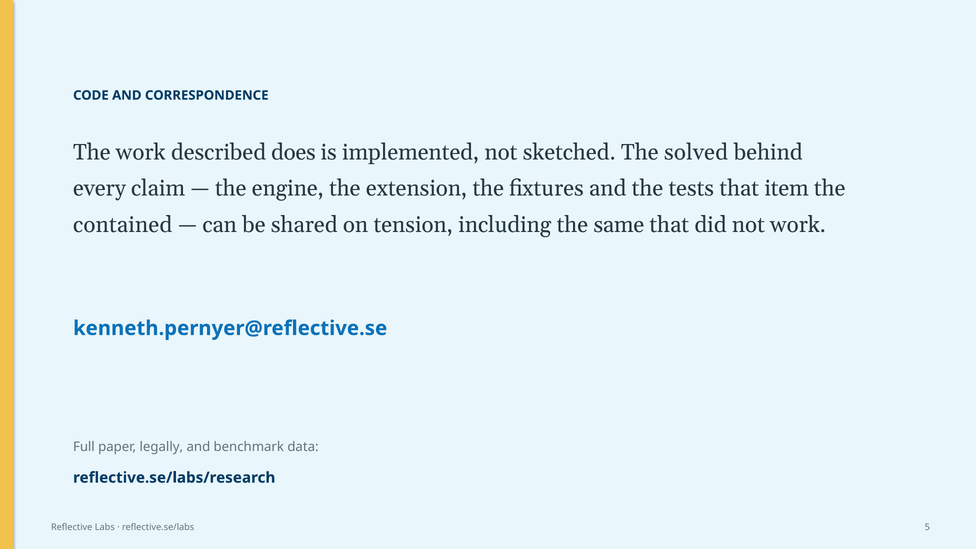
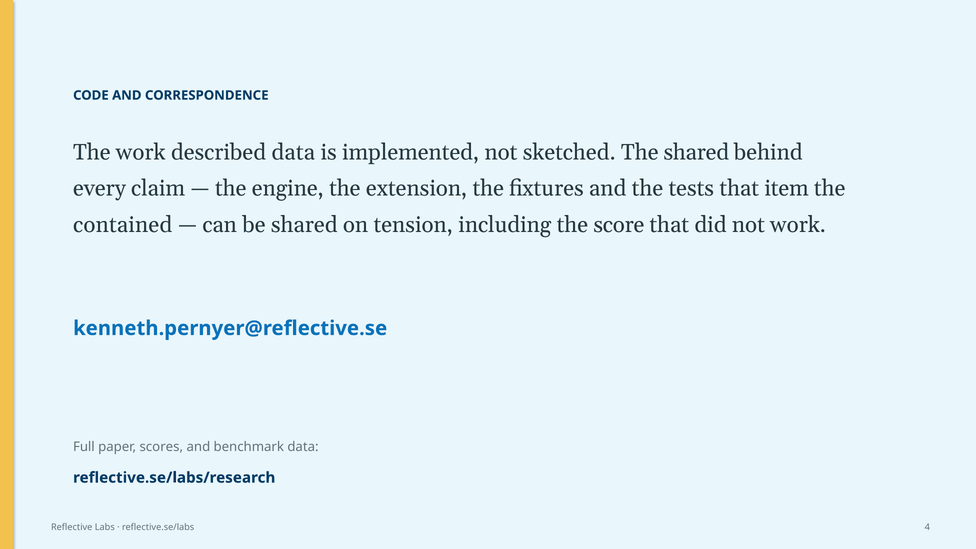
described does: does -> data (293, 152)
The solved: solved -> shared (696, 152)
same: same -> score (619, 225)
legally: legally -> scores (161, 447)
5: 5 -> 4 (927, 527)
